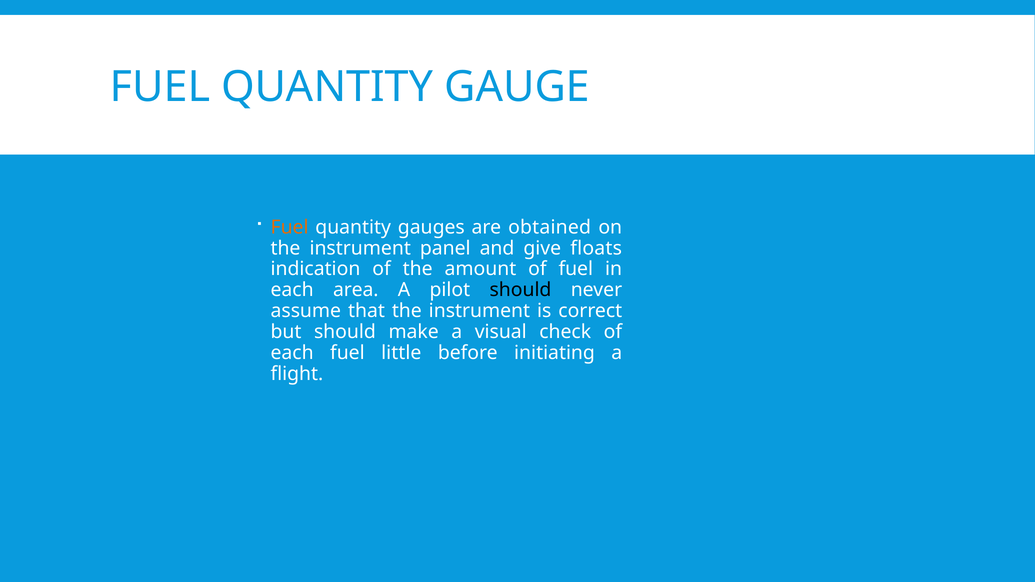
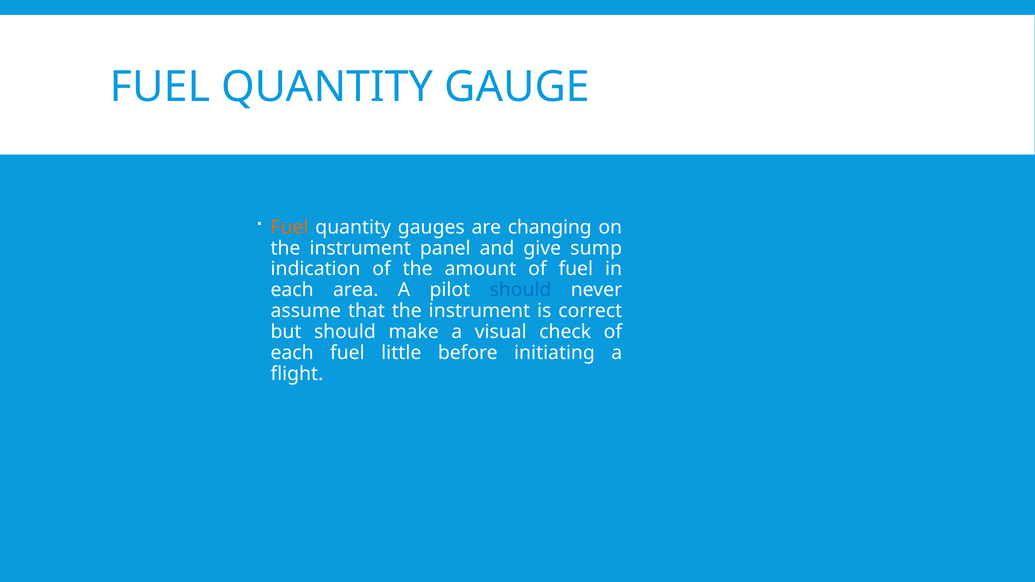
obtained: obtained -> changing (550, 227)
floats: floats -> sump (596, 248)
should colour: black -> blue (520, 290)
